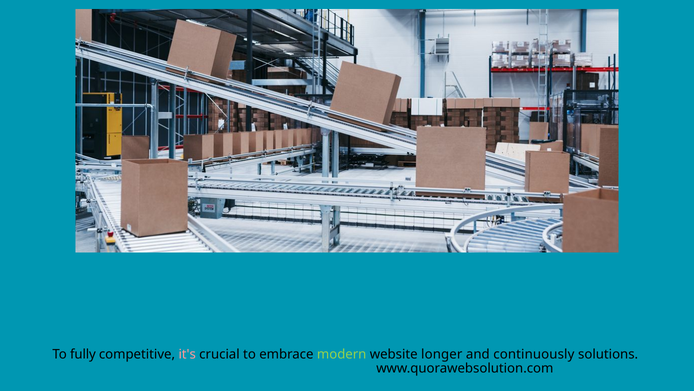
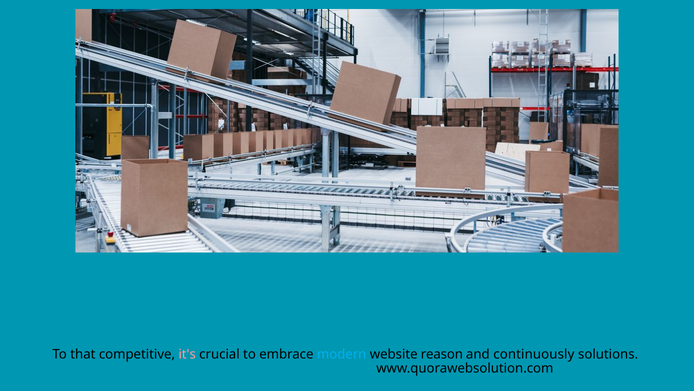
fully: fully -> that (83, 354)
modern colour: light green -> light blue (342, 354)
longer: longer -> reason (442, 354)
